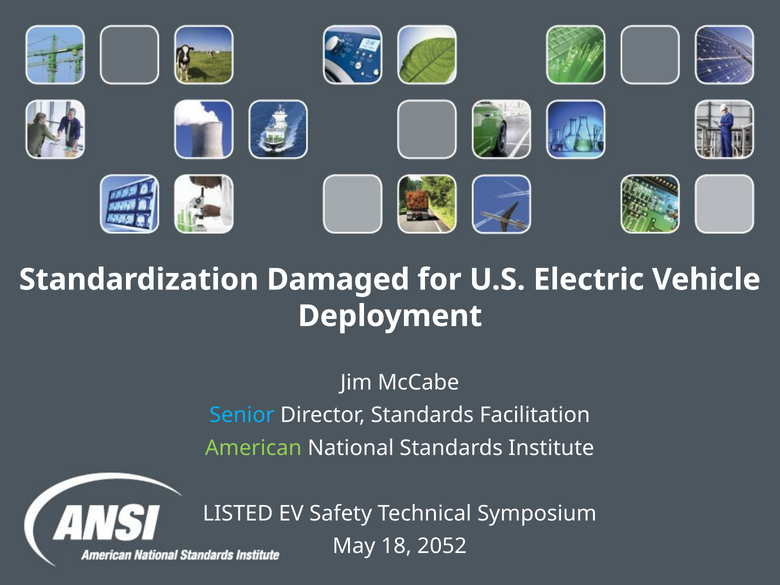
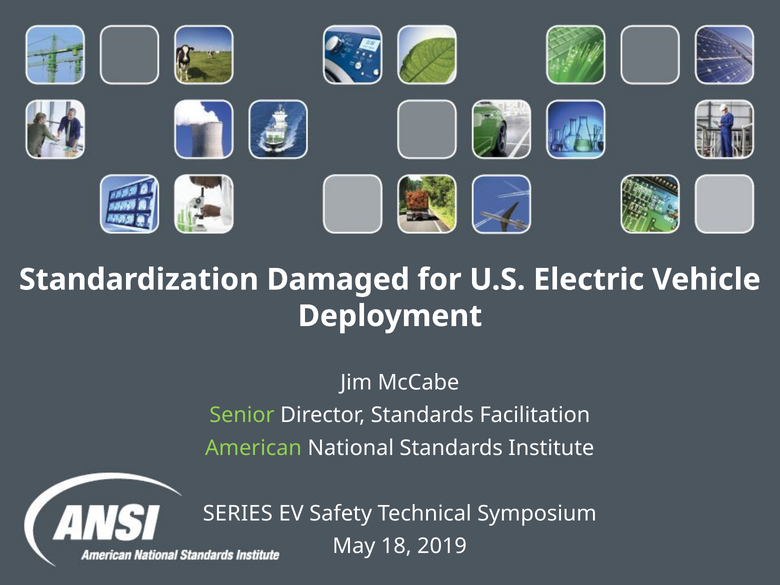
Senior colour: light blue -> light green (242, 415)
LISTED: LISTED -> SERIES (238, 513)
2052: 2052 -> 2019 (442, 546)
